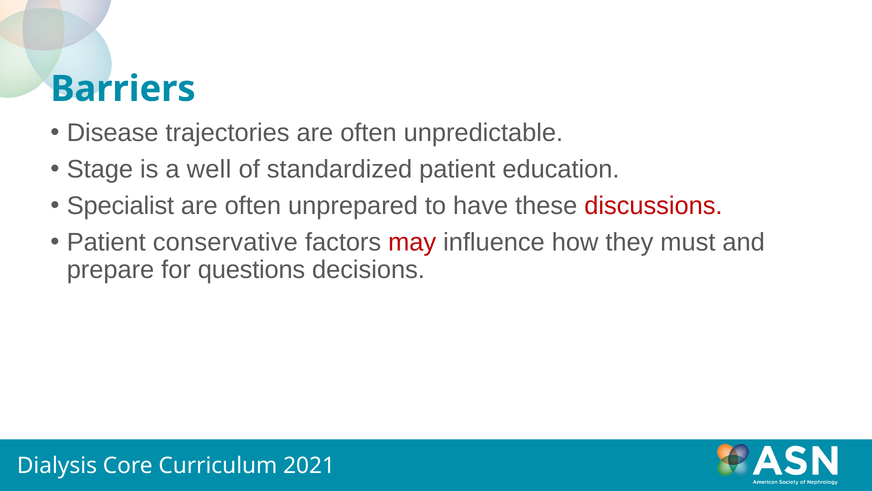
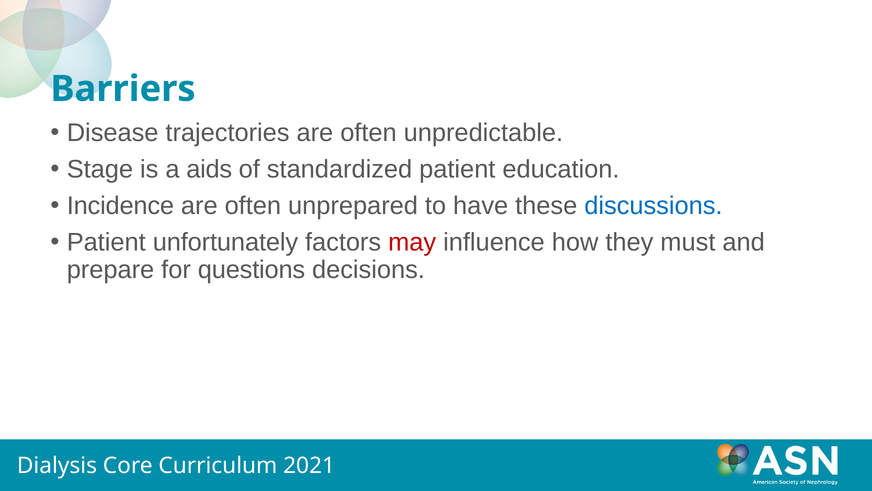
well: well -> aids (209, 169)
Specialist: Specialist -> Incidence (120, 206)
discussions colour: red -> blue (653, 206)
conservative: conservative -> unfortunately (225, 242)
